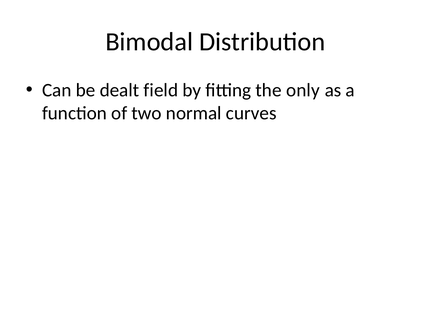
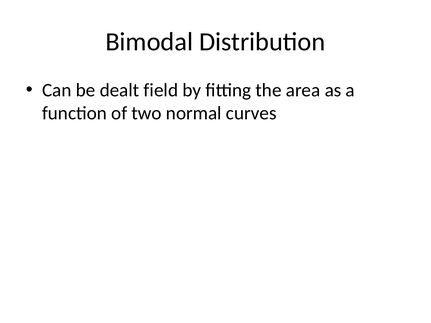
only: only -> area (303, 90)
